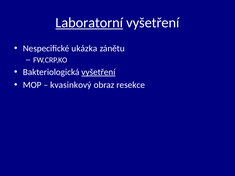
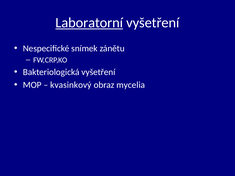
ukázka: ukázka -> snímek (84, 48)
vyšetření underline: present -> none (98, 72)
resekce: resekce -> mycelia (131, 85)
